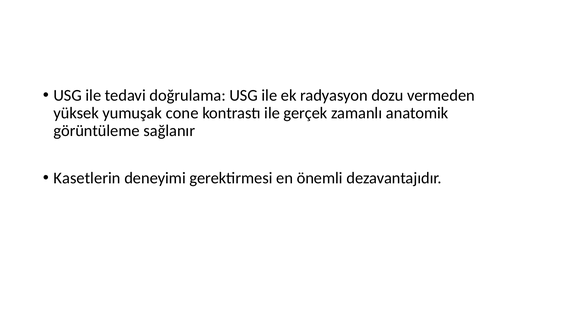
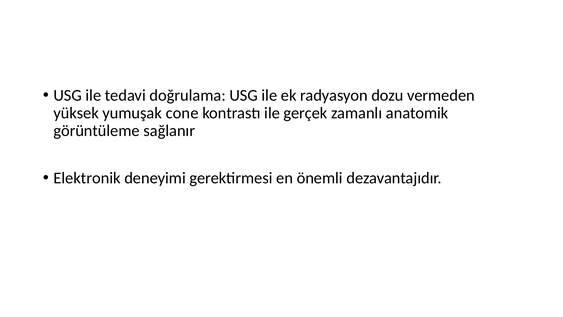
Kasetlerin: Kasetlerin -> Elektronik (87, 178)
